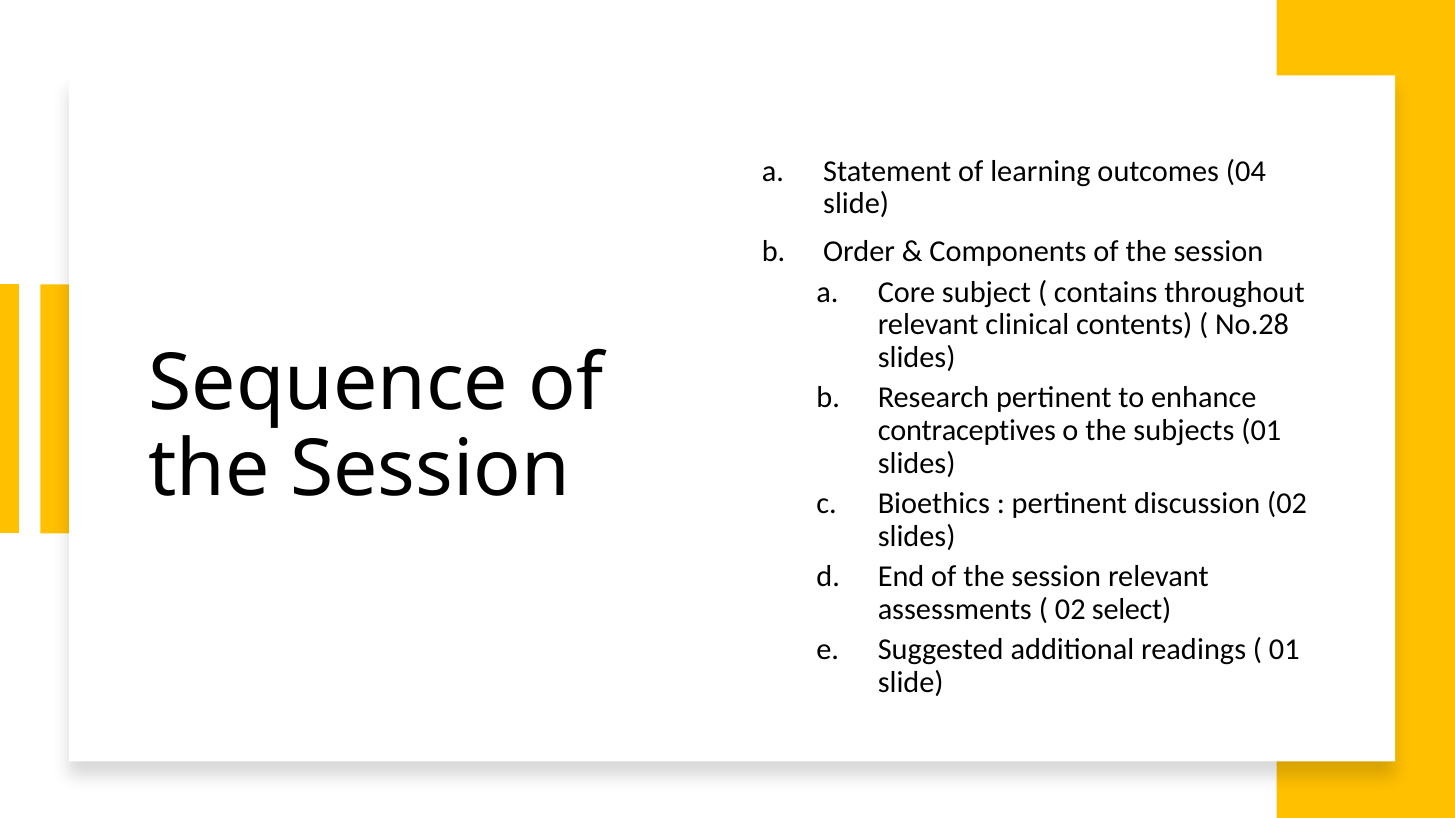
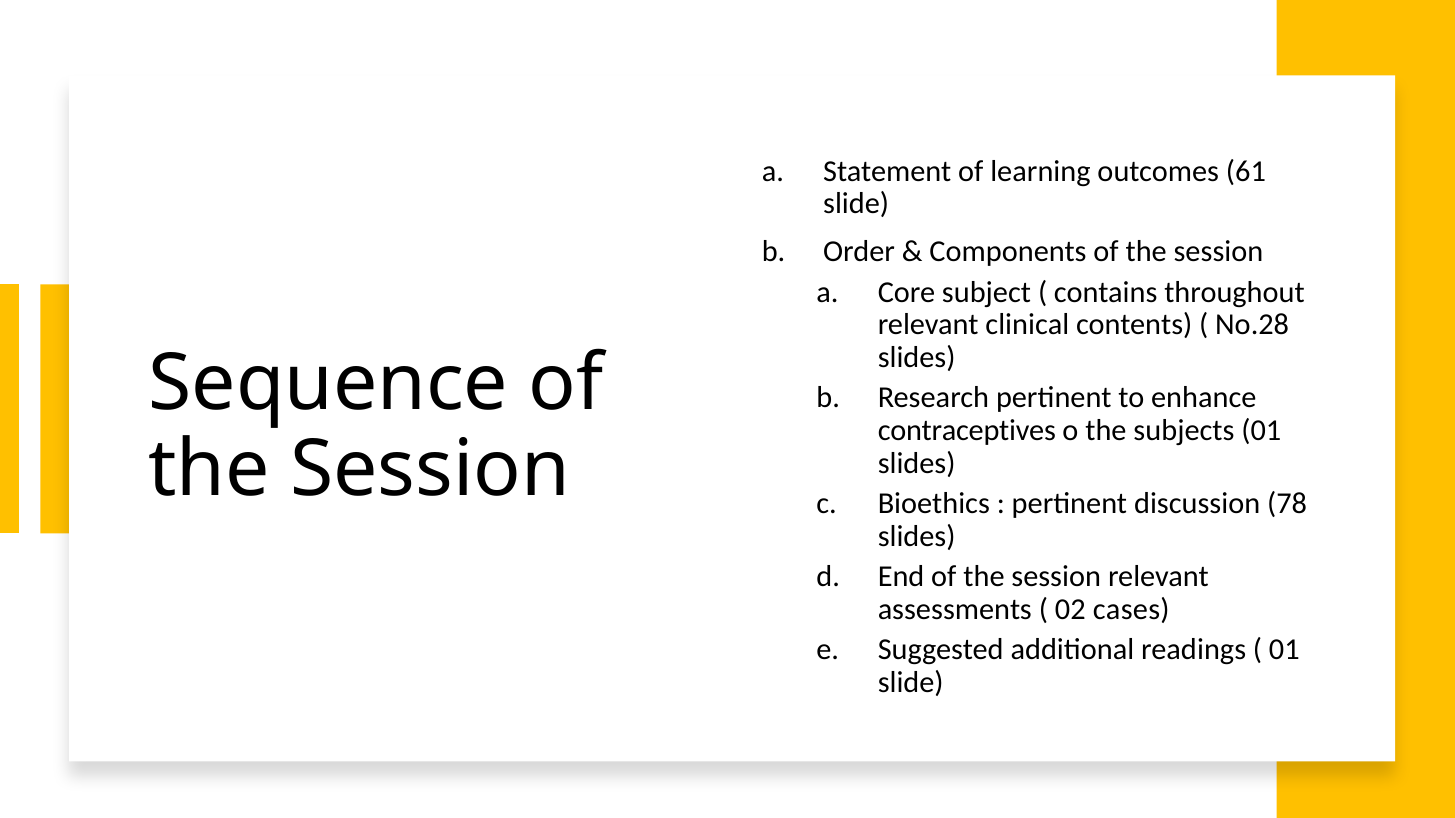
04: 04 -> 61 (1246, 171)
discussion 02: 02 -> 78 (1287, 504)
select: select -> cases (1131, 610)
